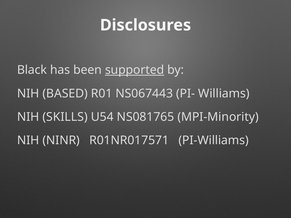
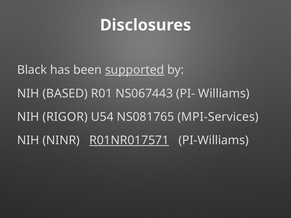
SKILLS: SKILLS -> RIGOR (65, 117)
MPI-Minority: MPI-Minority -> MPI-Services (218, 117)
R01NR017571 underline: none -> present (129, 141)
